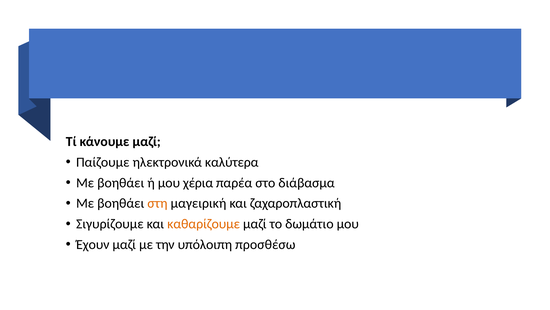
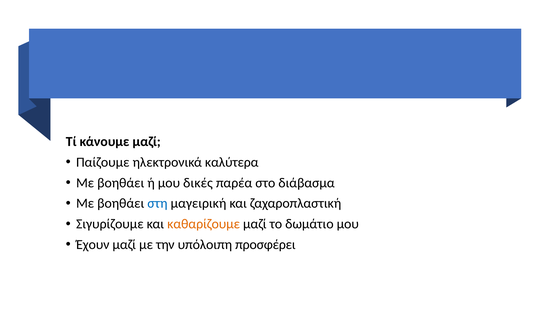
χέρια: χέρια -> δικές (198, 182)
στη colour: orange -> blue (157, 203)
προσθέσω: προσθέσω -> προσφέρει (265, 244)
